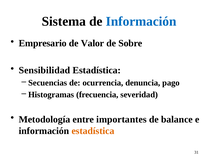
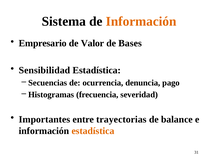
Información colour: blue -> orange (141, 21)
Sobre: Sobre -> Bases (130, 43)
Metodología: Metodología -> Importantes (44, 119)
importantes: importantes -> trayectorias (121, 119)
